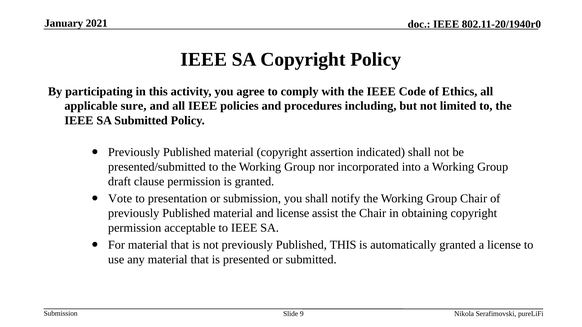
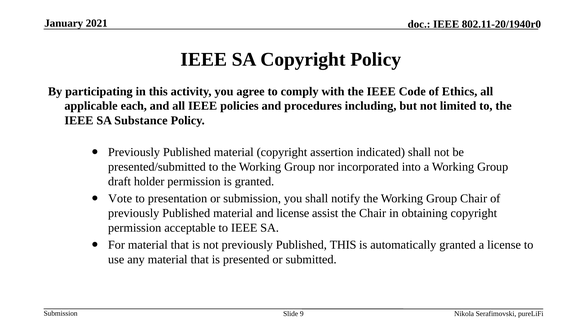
sure: sure -> each (134, 106)
SA Submitted: Submitted -> Substance (141, 121)
clause: clause -> holder (149, 182)
